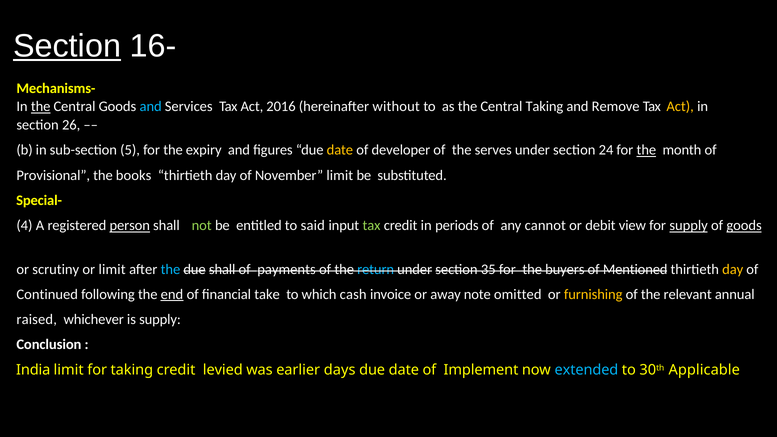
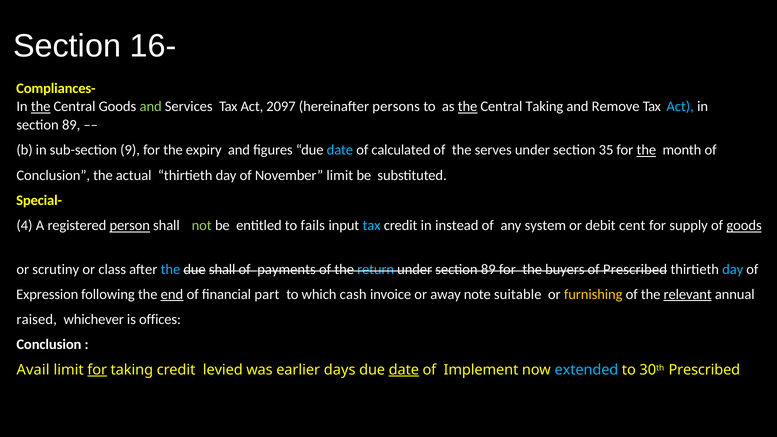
Section underline: present -> none (67, 46)
Mechanisms-: Mechanisms- -> Compliances- (56, 88)
and colour: light blue -> light green (151, 107)
2016: 2016 -> 2097 (281, 107)
without: without -> persons (396, 107)
the underline: none -> present (468, 107)
Act colour: yellow -> light blue (680, 107)
26: 26 -> 89 (71, 125)
5: 5 -> 9 (130, 150)
date colour: yellow -> light blue (340, 150)
developer: developer -> calculated (401, 150)
24: 24 -> 35 (606, 150)
Provisional: Provisional -> Conclusion (53, 175)
books: books -> actual (134, 175)
said: said -> fails (313, 226)
tax colour: light green -> light blue (372, 226)
periods: periods -> instead (457, 226)
cannot: cannot -> system (545, 226)
view: view -> cent (632, 226)
supply underline: present -> none (689, 226)
or limit: limit -> class (112, 269)
under section 35: 35 -> 89 (488, 269)
of Mentioned: Mentioned -> Prescribed (635, 269)
day colour: yellow -> light blue (733, 269)
Continued: Continued -> Expression (47, 294)
take: take -> part (267, 294)
omitted: omitted -> suitable (518, 294)
relevant underline: none -> present (688, 294)
is supply: supply -> offices (160, 320)
India: India -> Avail (33, 370)
for underline: none -> present (97, 370)
date underline: none -> present (404, 370)
30th Applicable: Applicable -> Prescribed (704, 370)
